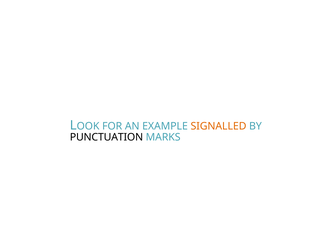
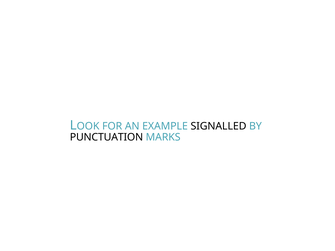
SIGNALLED colour: orange -> black (219, 126)
